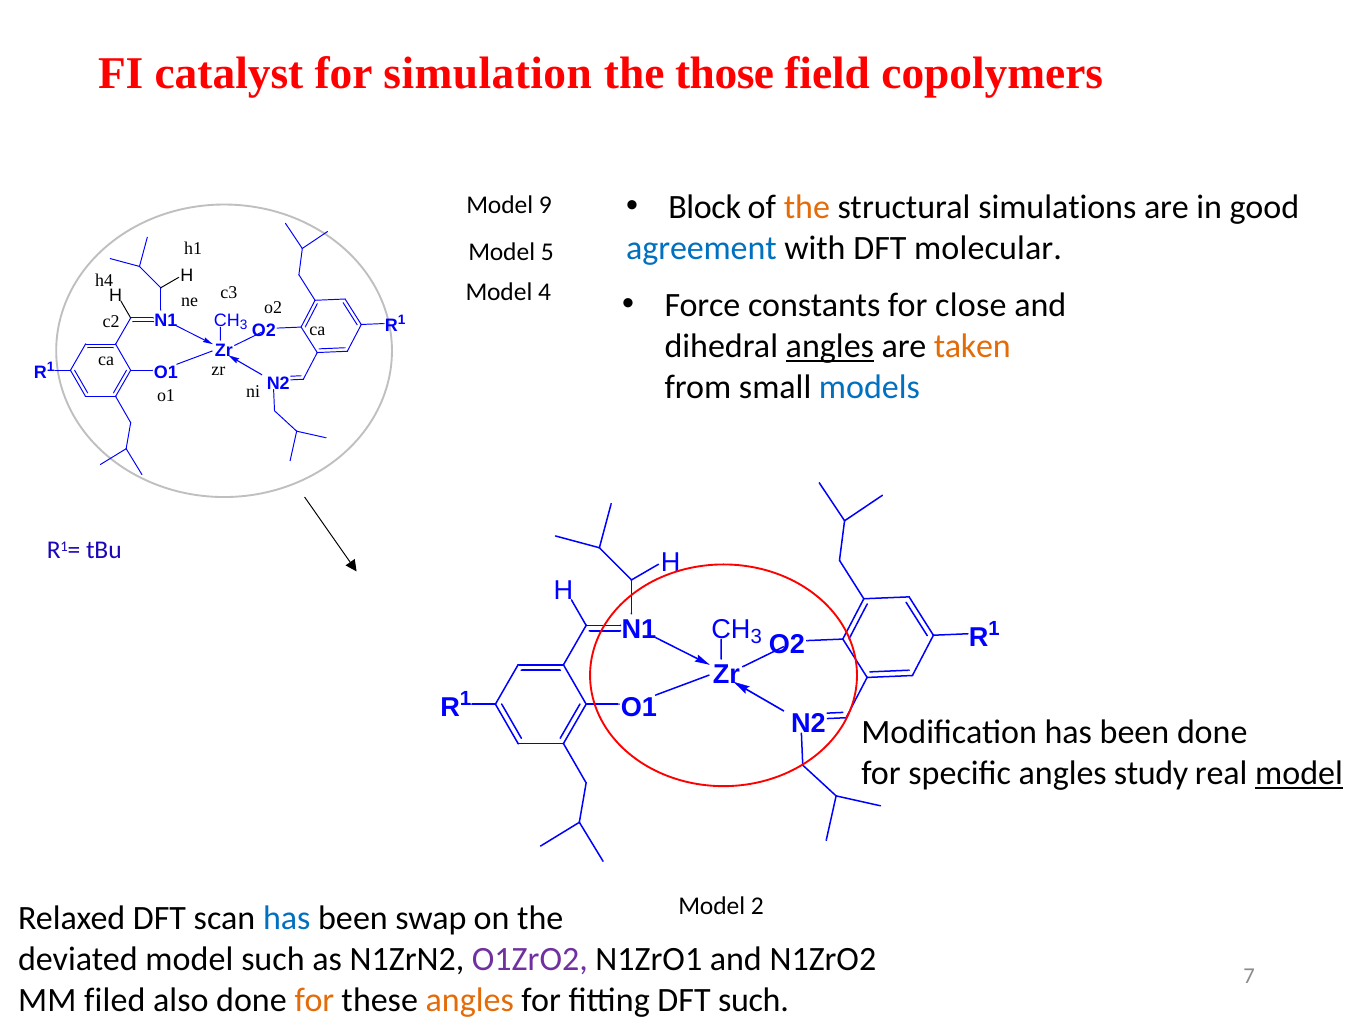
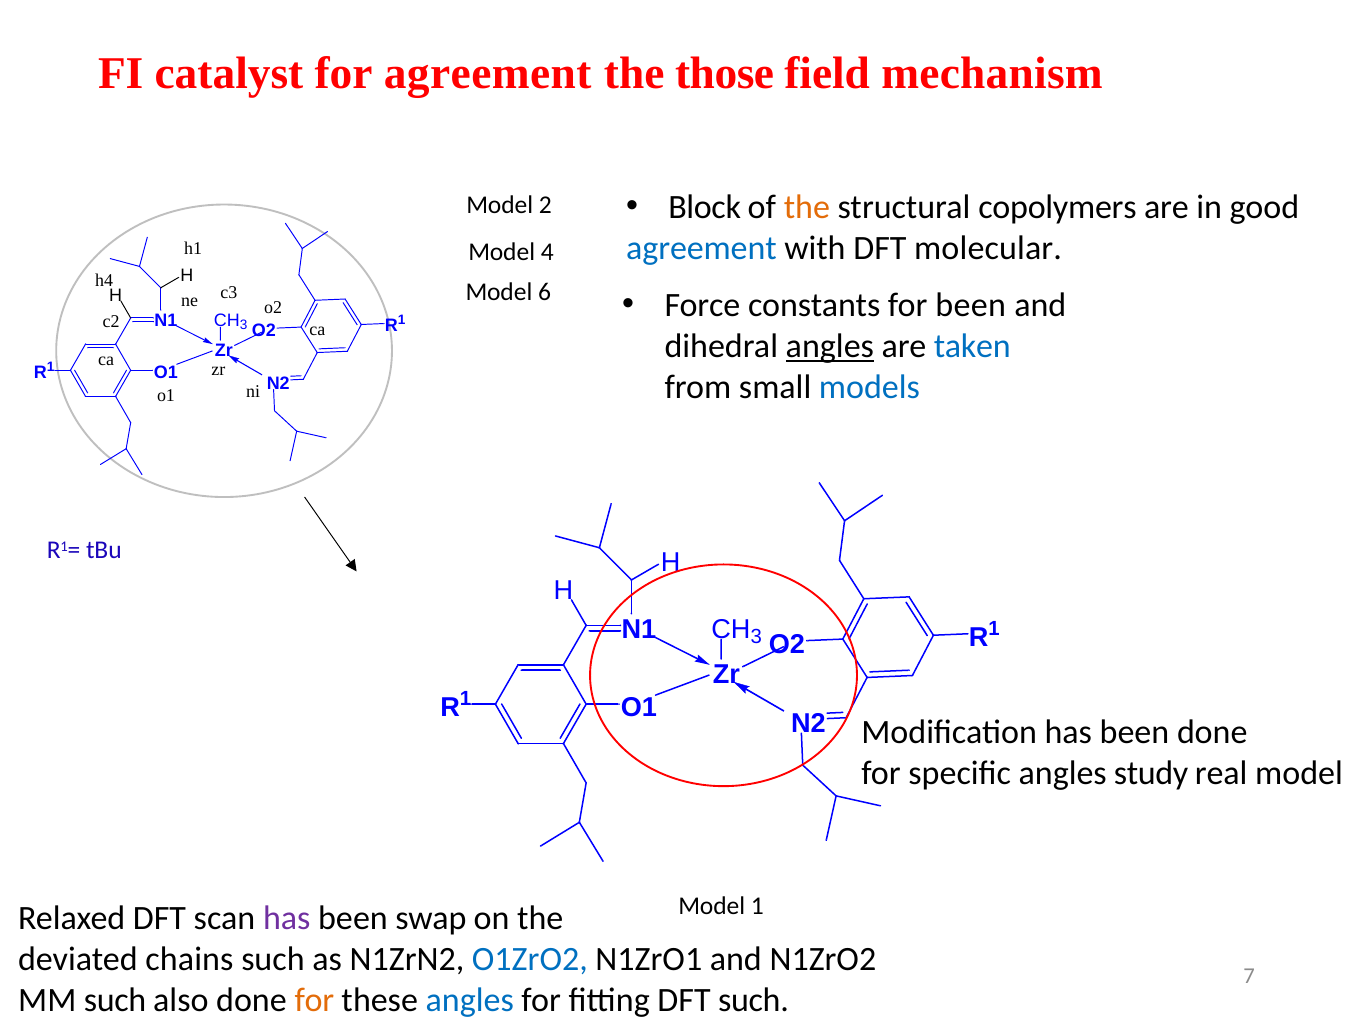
for simulation: simulation -> agreement (488, 74)
copolymers: copolymers -> mechanism (992, 74)
simulations: simulations -> copolymers (1057, 207)
9: 9 -> 2 (545, 205)
5: 5 -> 4 (547, 252)
4: 4 -> 6 (545, 292)
for close: close -> been (971, 305)
taken colour: orange -> blue (972, 346)
model underline: present -> none (1299, 773)
Model 2: 2 -> 1 (757, 906)
has colour: blue -> purple (287, 918)
deviated model: model -> chains (189, 959)
O1ZrO2 colour: purple -> blue (530, 959)
MM filed: filed -> such (115, 1000)
angles colour: orange -> blue (470, 1000)
